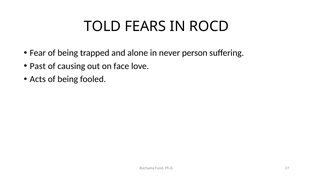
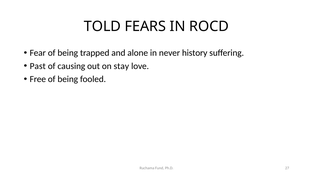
person: person -> history (195, 53)
face: face -> stay (121, 66)
Acts: Acts -> Free (38, 79)
